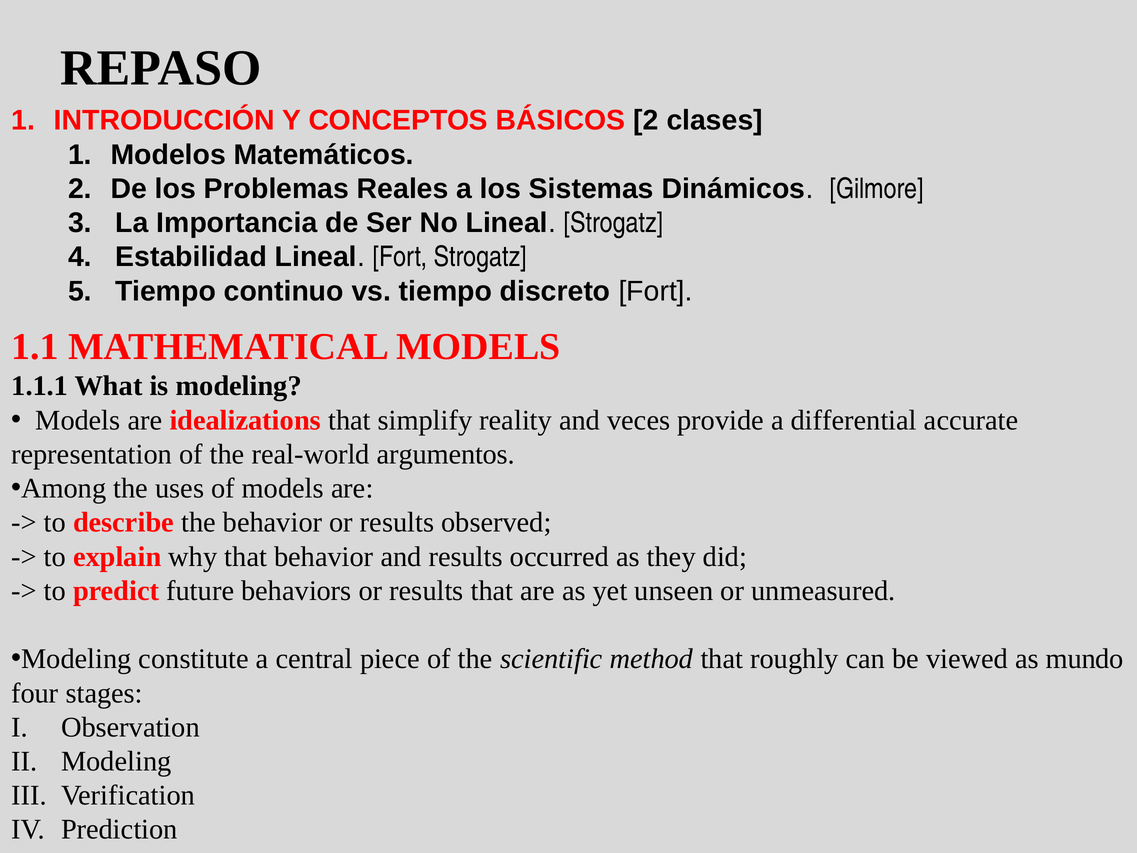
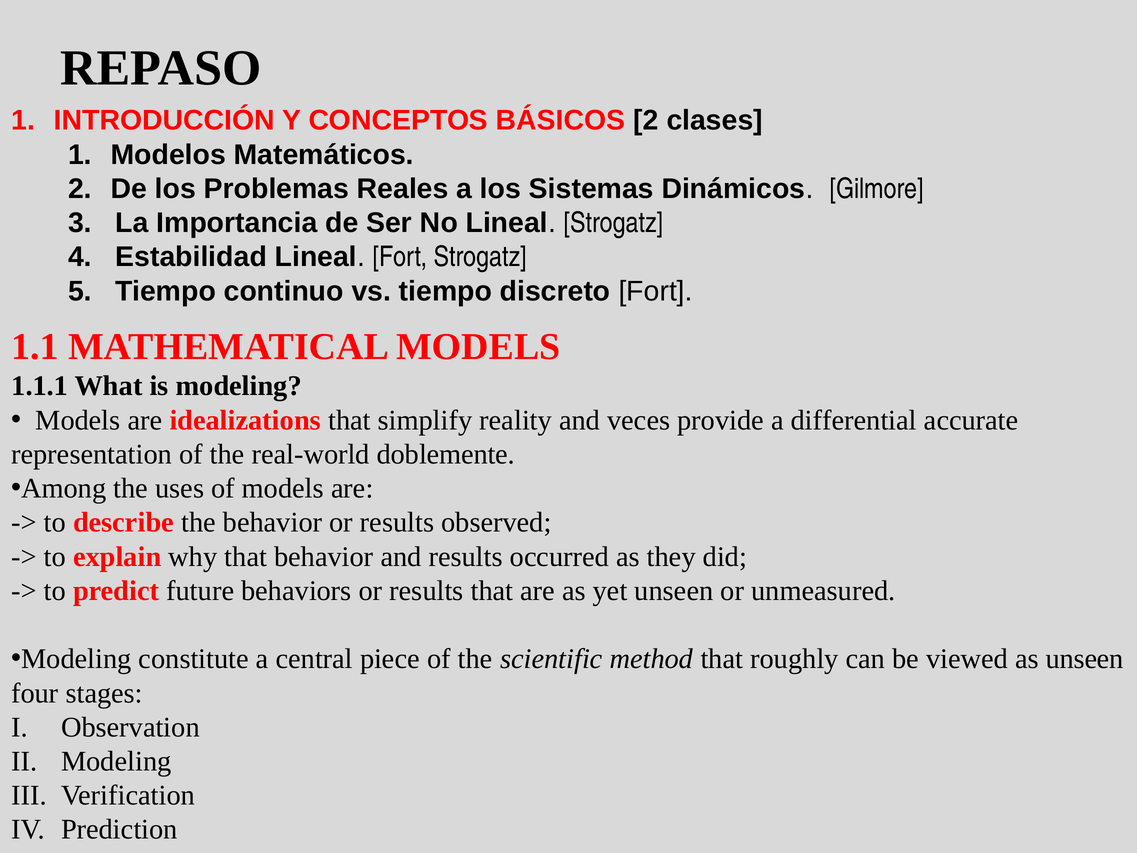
argumentos: argumentos -> doblemente (446, 454)
as mundo: mundo -> unseen (1085, 659)
